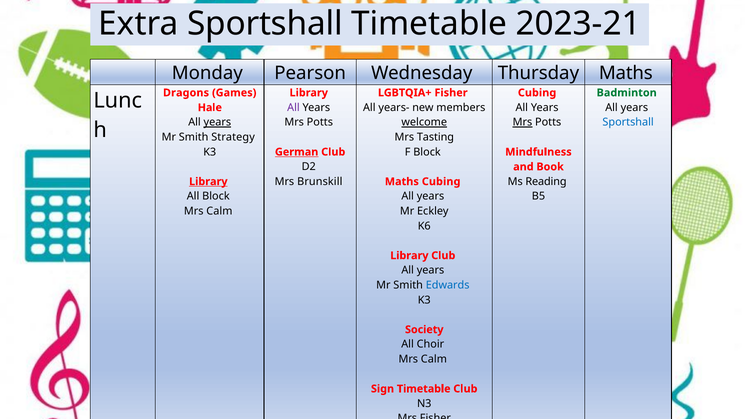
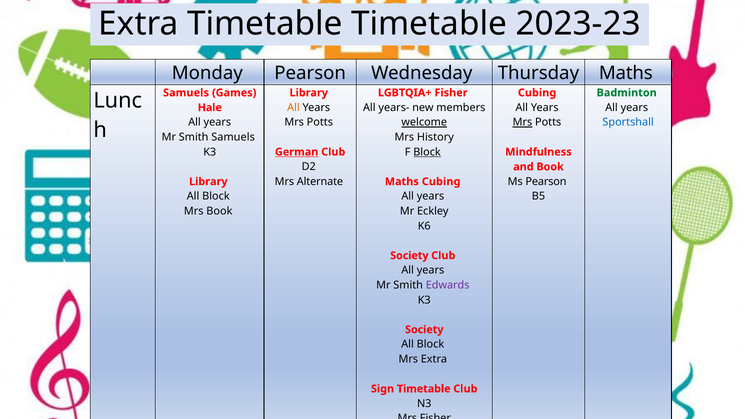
Extra Sportshall: Sportshall -> Timetable (265, 24)
2023-21: 2023-21 -> 2023-23 (578, 24)
Dragons: Dragons -> Samuels (186, 93)
All colour: purple -> orange (294, 108)
years underline: present -> none (217, 122)
Smith Strategy: Strategy -> Samuels (233, 137)
Tasting: Tasting -> History (435, 137)
Block underline: none -> present (427, 152)
Brunskill: Brunskill -> Alternate (320, 182)
Ms Reading: Reading -> Pearson (546, 182)
Library underline: present -> none (208, 182)
Calm: Calm -> Book (219, 211)
Library: Library -> Society (409, 256)
Edwards colour: blue -> purple (448, 285)
Choir: Choir -> Block (430, 344)
Calm: Calm -> Extra (434, 359)
